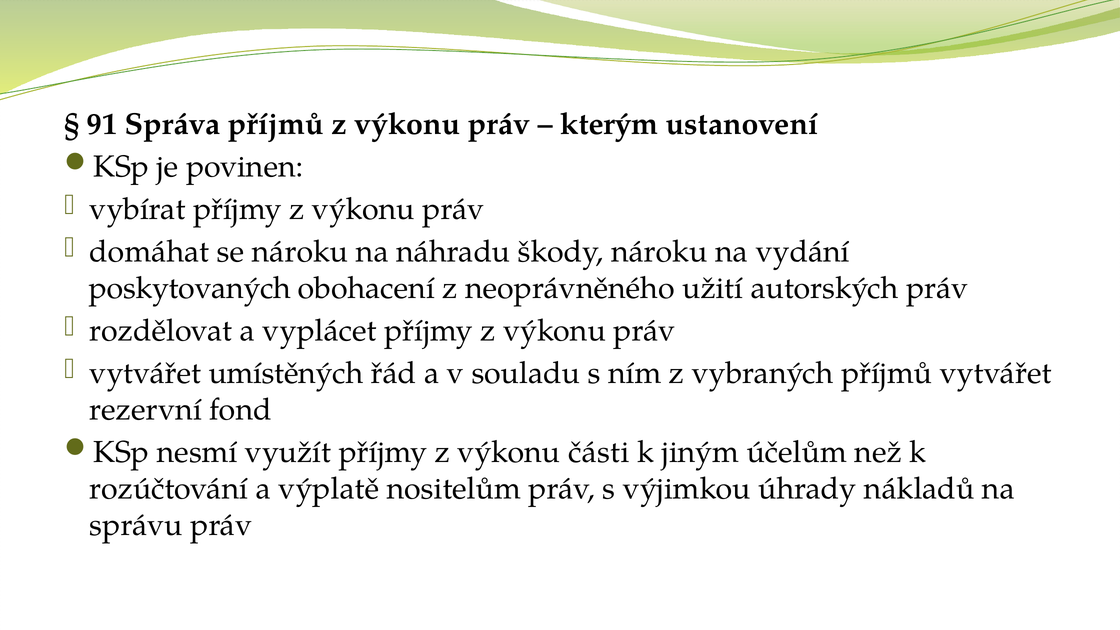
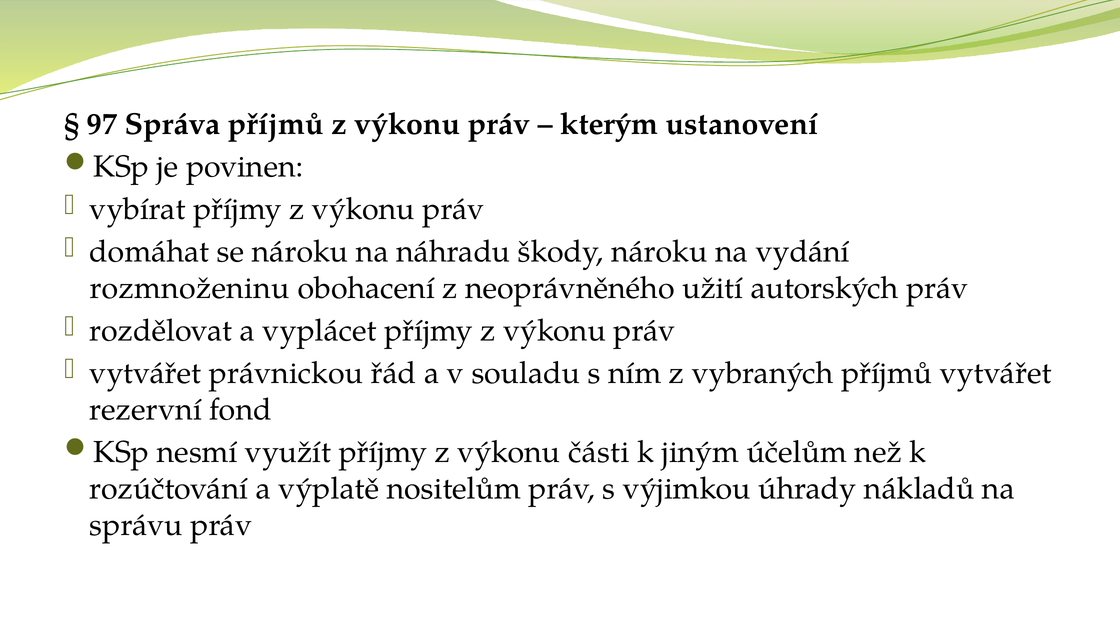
91: 91 -> 97 (102, 124)
poskytovaných: poskytovaných -> rozmnoženinu (190, 288)
umístěných: umístěných -> právnickou (286, 373)
